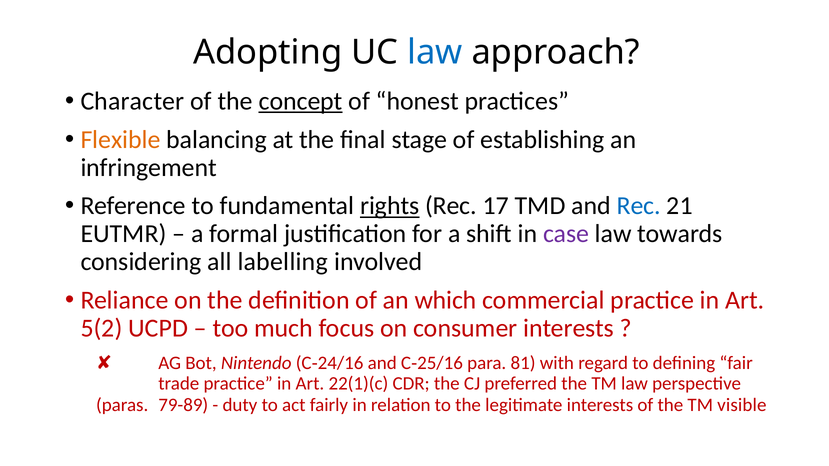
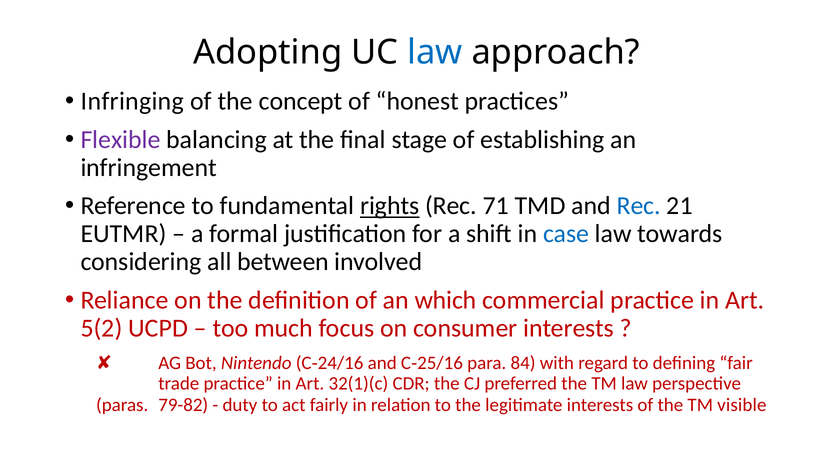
Character: Character -> Infringing (132, 101)
concept underline: present -> none (301, 101)
Flexible colour: orange -> purple (120, 140)
17: 17 -> 71 (496, 206)
case colour: purple -> blue (566, 234)
labelling: labelling -> between (283, 262)
81: 81 -> 84 (523, 363)
22(1)(c: 22(1)(c -> 32(1)(c (358, 383)
79-89: 79-89 -> 79-82 (183, 406)
